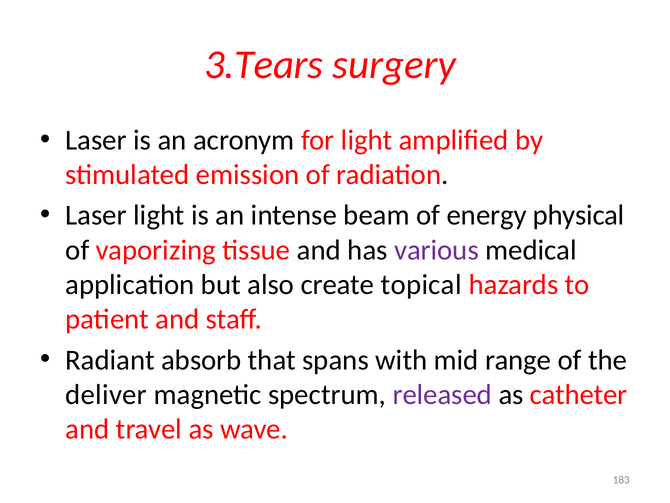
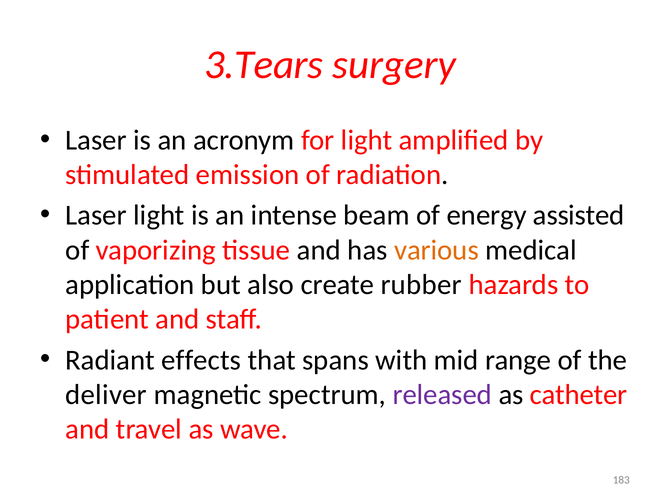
physical: physical -> assisted (579, 215)
various colour: purple -> orange (436, 250)
topical: topical -> rubber (421, 284)
absorb: absorb -> effects (201, 360)
